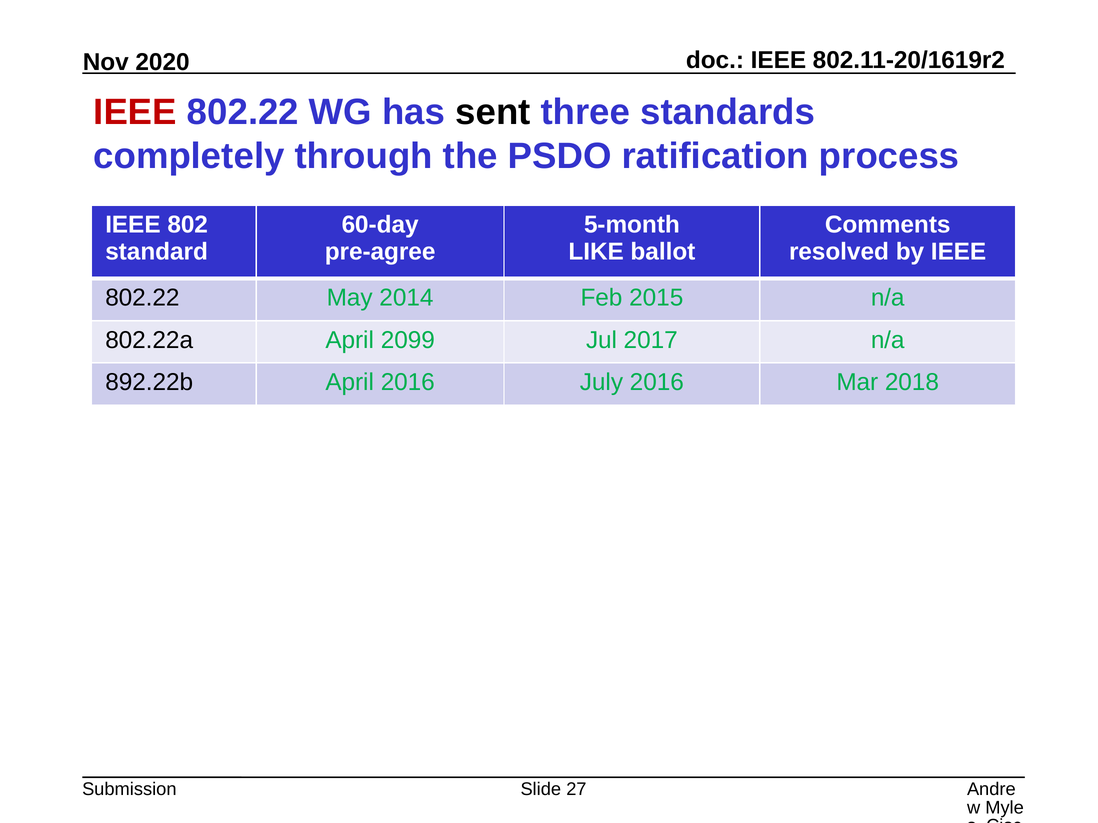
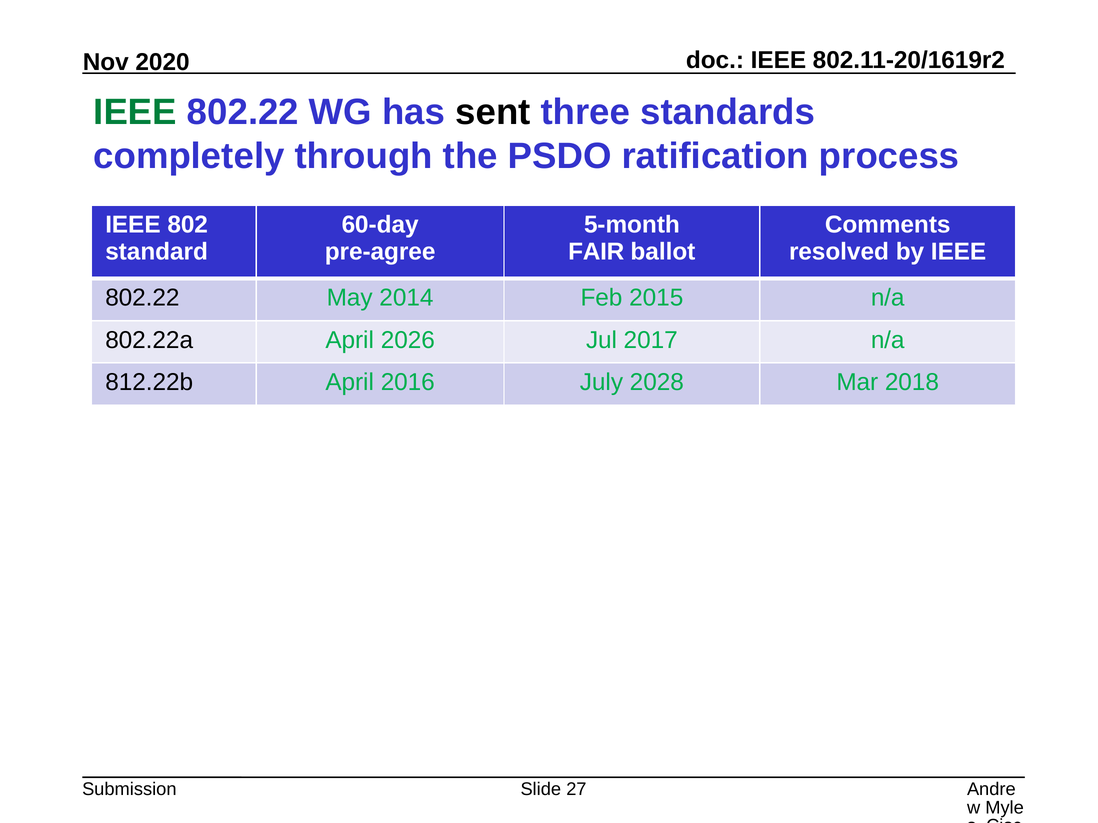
IEEE colour: red -> green (135, 112)
LIKE: LIKE -> FAIR (596, 252)
2099: 2099 -> 2026 (408, 340)
892.22b: 892.22b -> 812.22b (149, 382)
July 2016: 2016 -> 2028 (657, 382)
